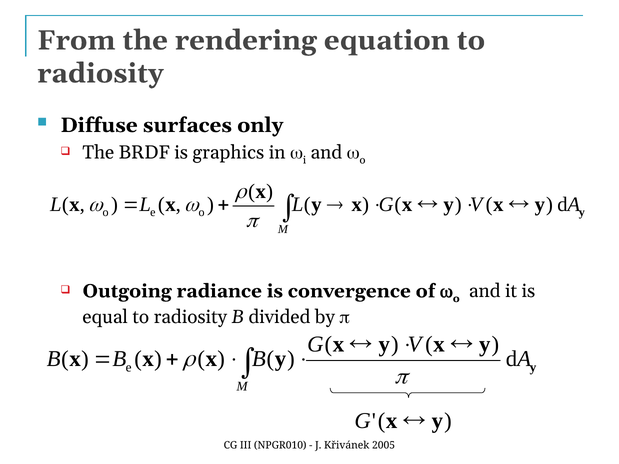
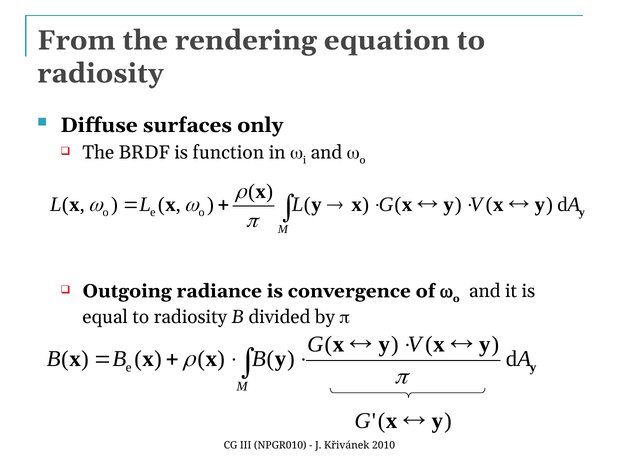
graphics: graphics -> function (228, 153)
2005: 2005 -> 2010 (384, 445)
